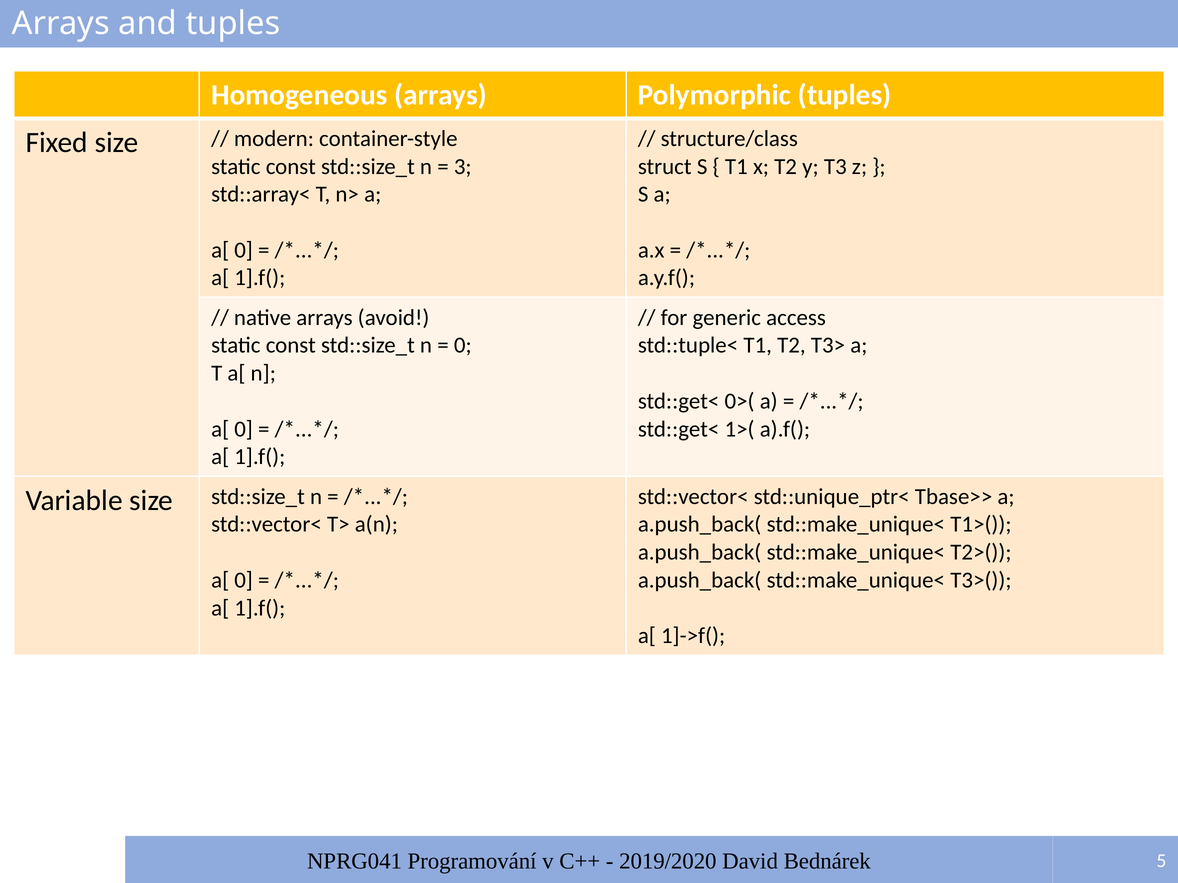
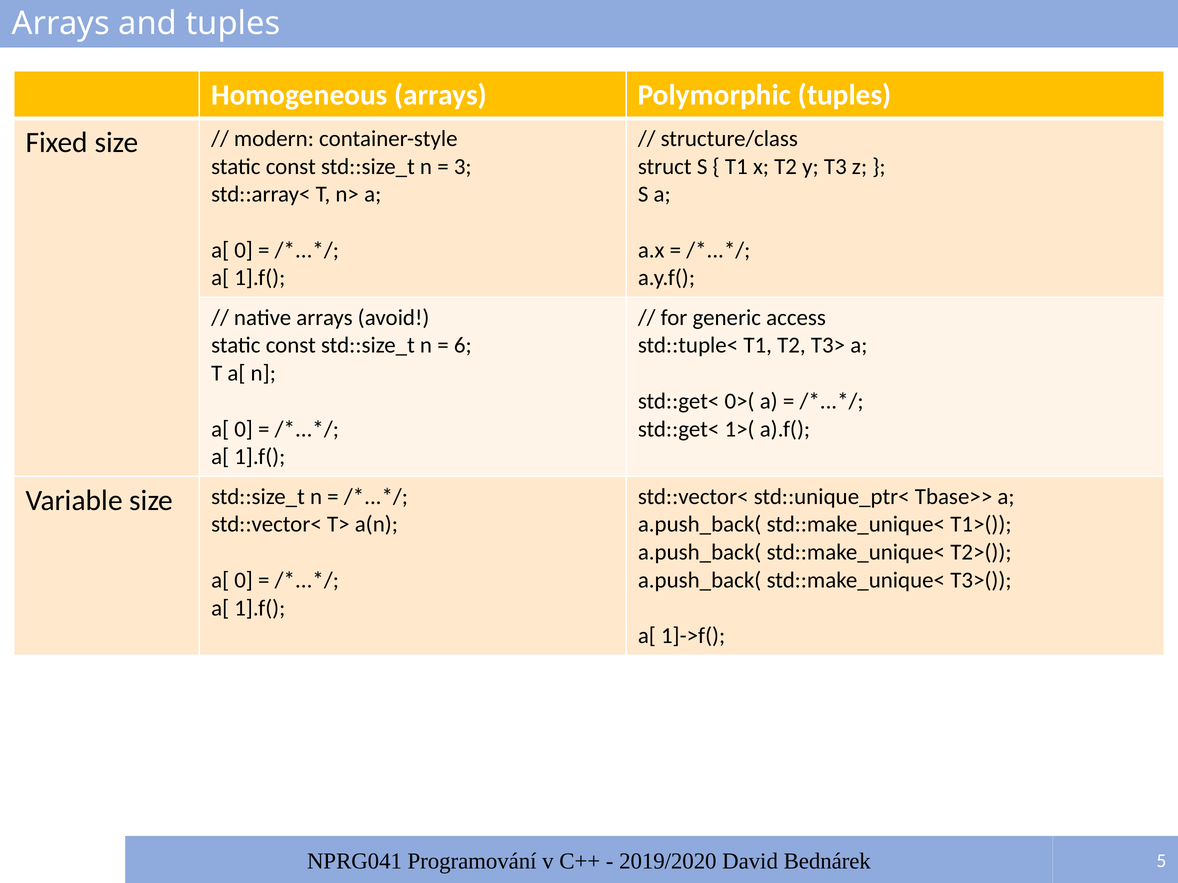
0: 0 -> 6 (463, 346)
